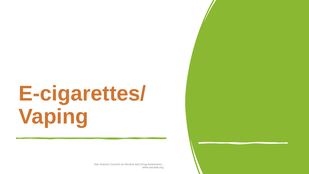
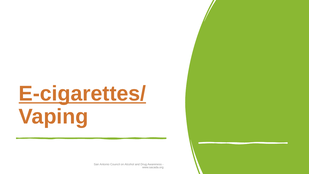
E-cigarettes/ underline: none -> present (82, 94)
